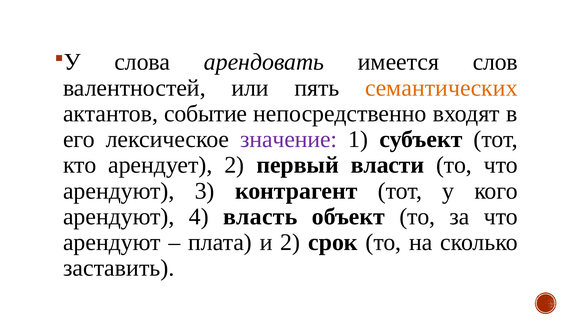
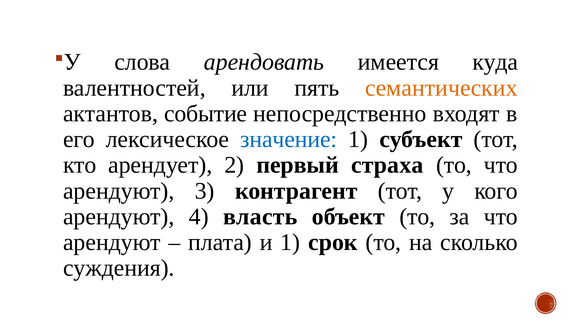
слов: слов -> куда (495, 62)
значение colour: purple -> blue (289, 139)
власти: власти -> страха (387, 165)
и 2: 2 -> 1 (290, 242)
заставить: заставить -> суждения (119, 268)
